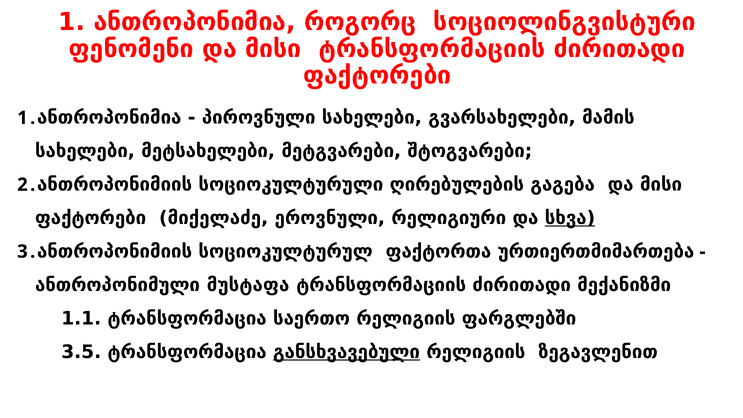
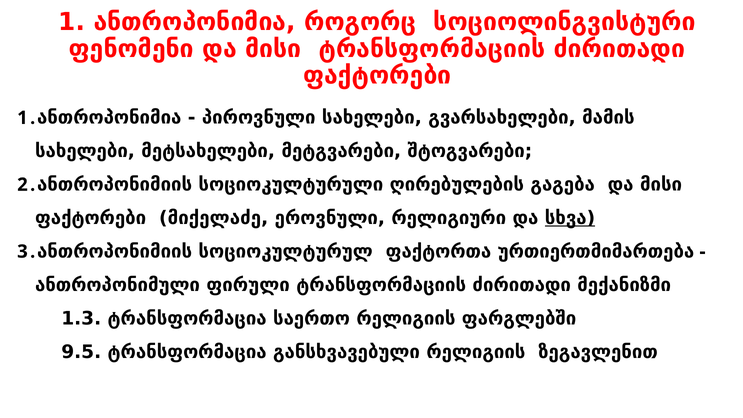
მუსტაფა: მუსტაფა -> ფირული (248, 285)
1.1: 1.1 -> 1.3 (81, 318)
3.5: 3.5 -> 9.5 (81, 352)
განსხვავებული underline: present -> none (346, 352)
